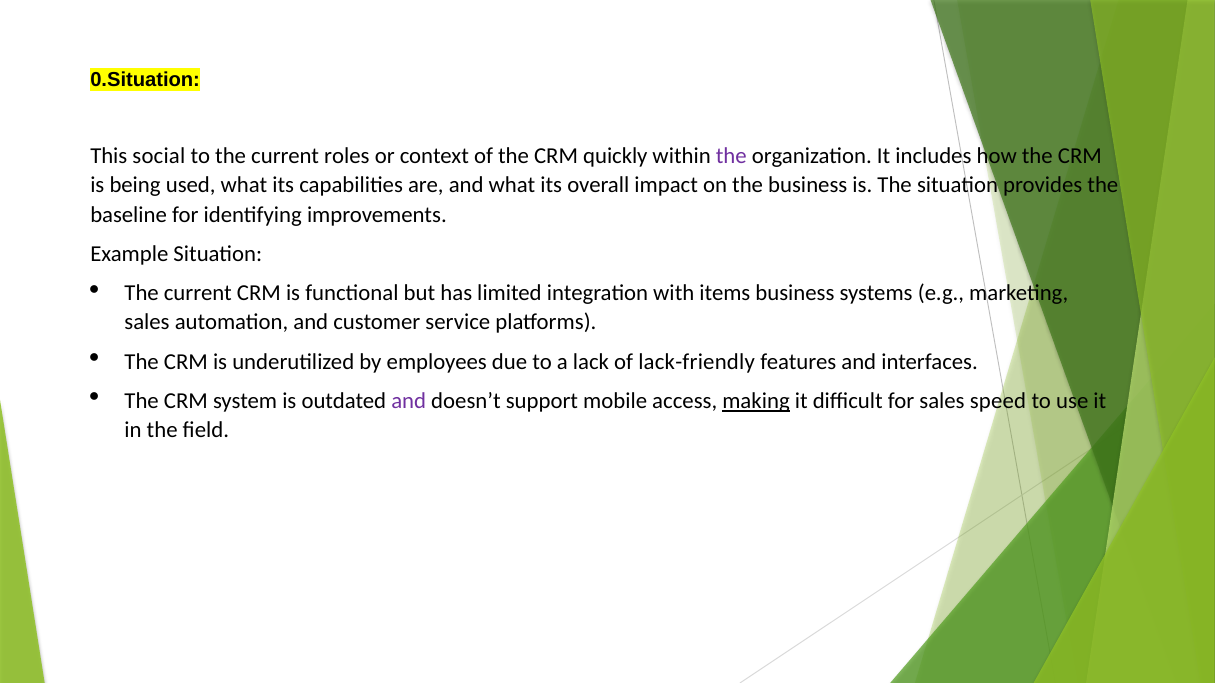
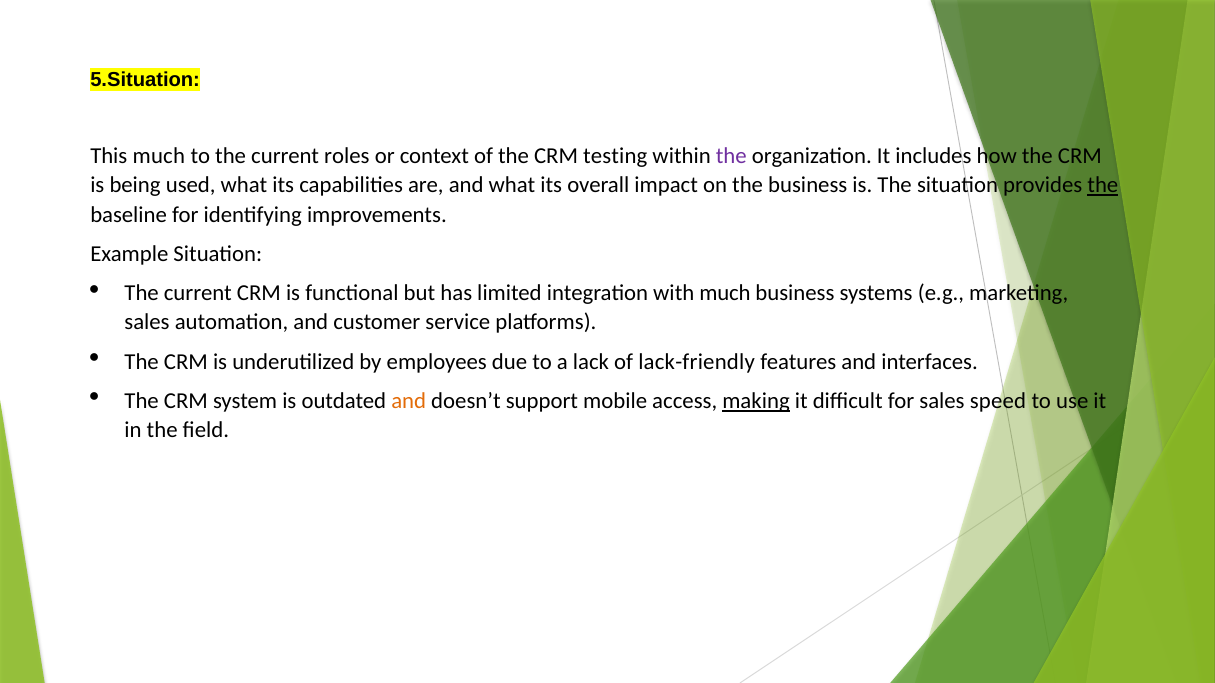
0.Situation: 0.Situation -> 5.Situation (145, 80)
This social: social -> much (159, 156)
quickly: quickly -> testing (615, 156)
the underline: none -> present (1103, 185)
with items: items -> much (725, 293)
and colour: purple -> orange (409, 401)
